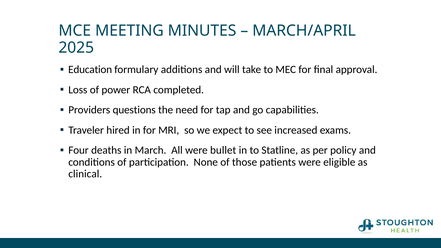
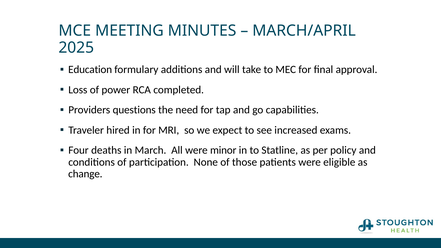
bullet: bullet -> minor (223, 150)
clinical: clinical -> change (85, 174)
